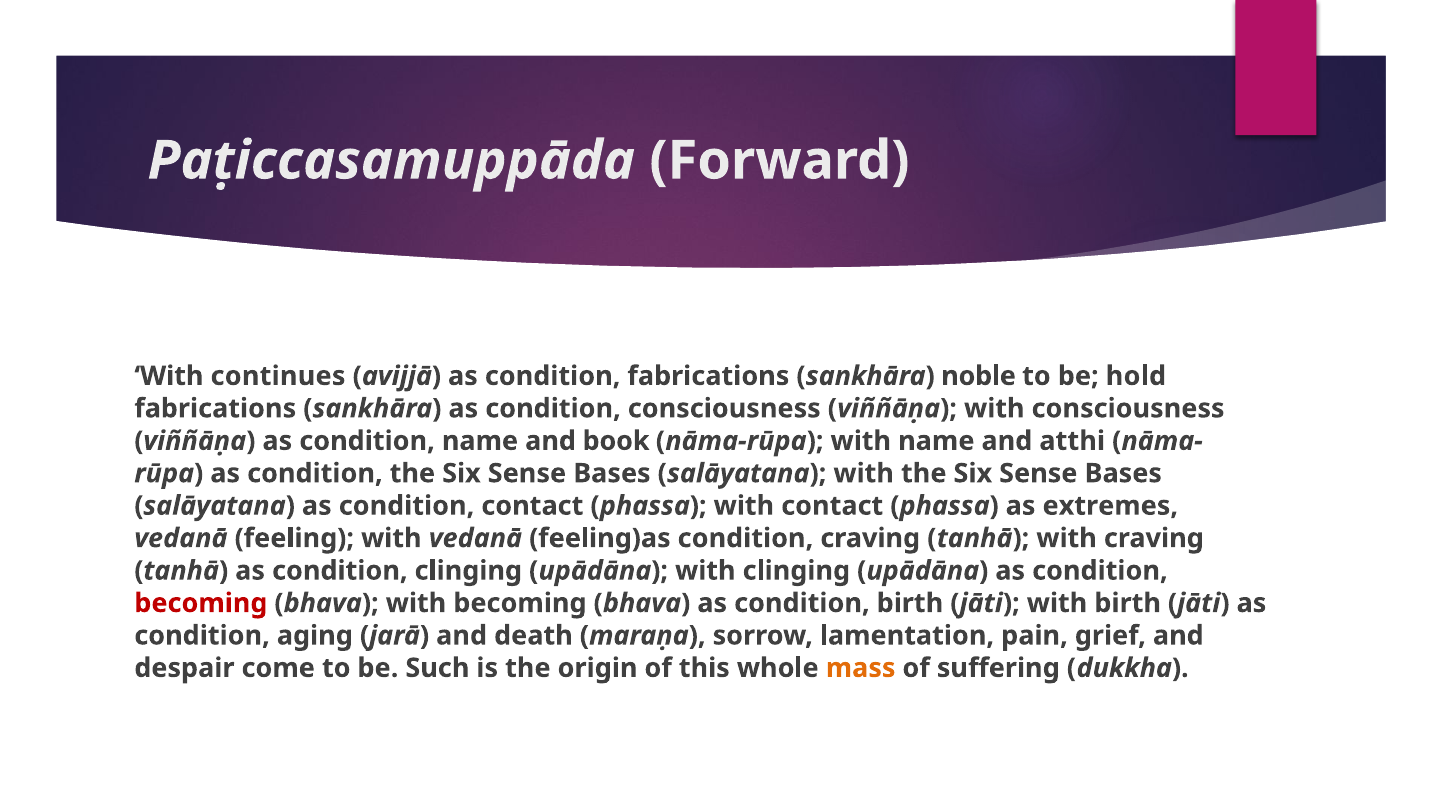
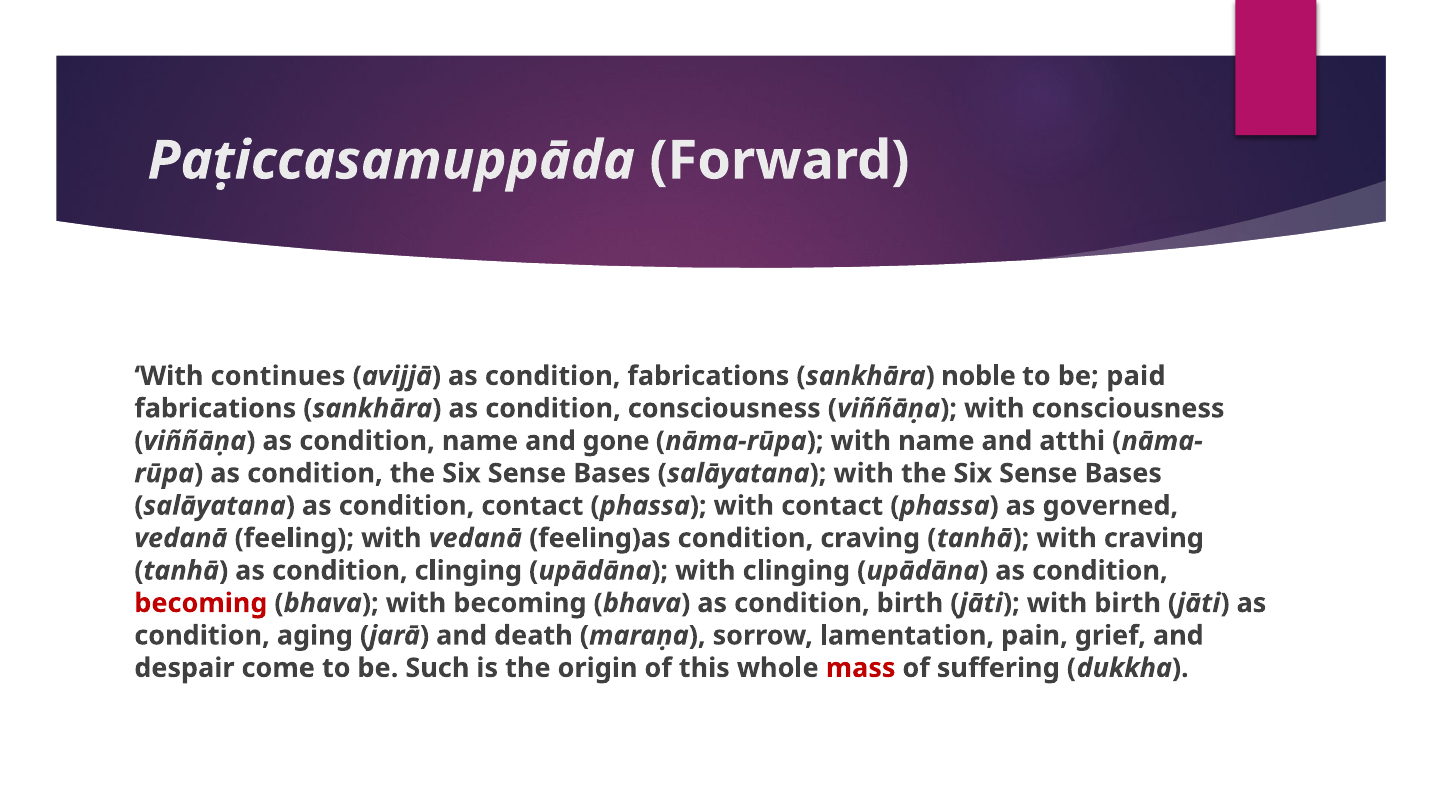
hold: hold -> paid (1136, 376)
book: book -> gone (616, 441)
extremes: extremes -> governed (1110, 506)
mass colour: orange -> red (861, 669)
